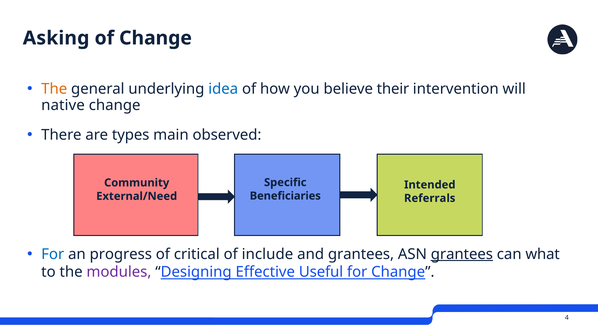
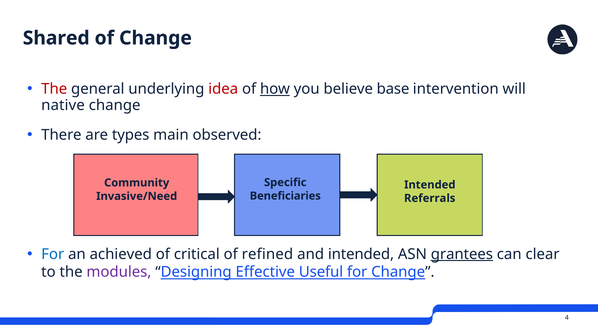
Asking: Asking -> Shared (56, 38)
The colour: orange -> red (54, 89)
idea colour: blue -> red (223, 89)
how underline: none -> present (275, 89)
their: their -> base (393, 89)
External/Need: External/Need -> Invasive/Need (137, 196)
progress: progress -> achieved (121, 254)
include: include -> refined (267, 254)
and grantees: grantees -> intended (361, 254)
what: what -> clear (543, 254)
